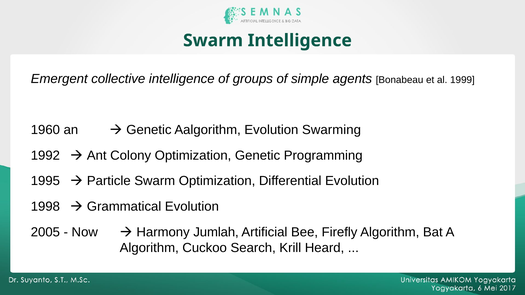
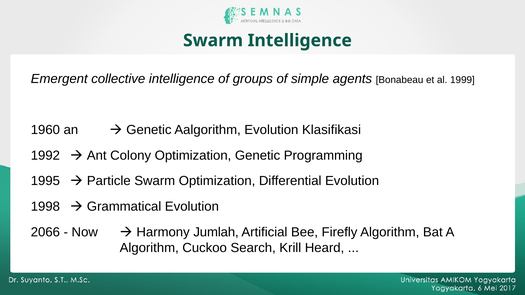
Swarming: Swarming -> Klasifikasi (332, 130)
2005: 2005 -> 2066 (45, 232)
